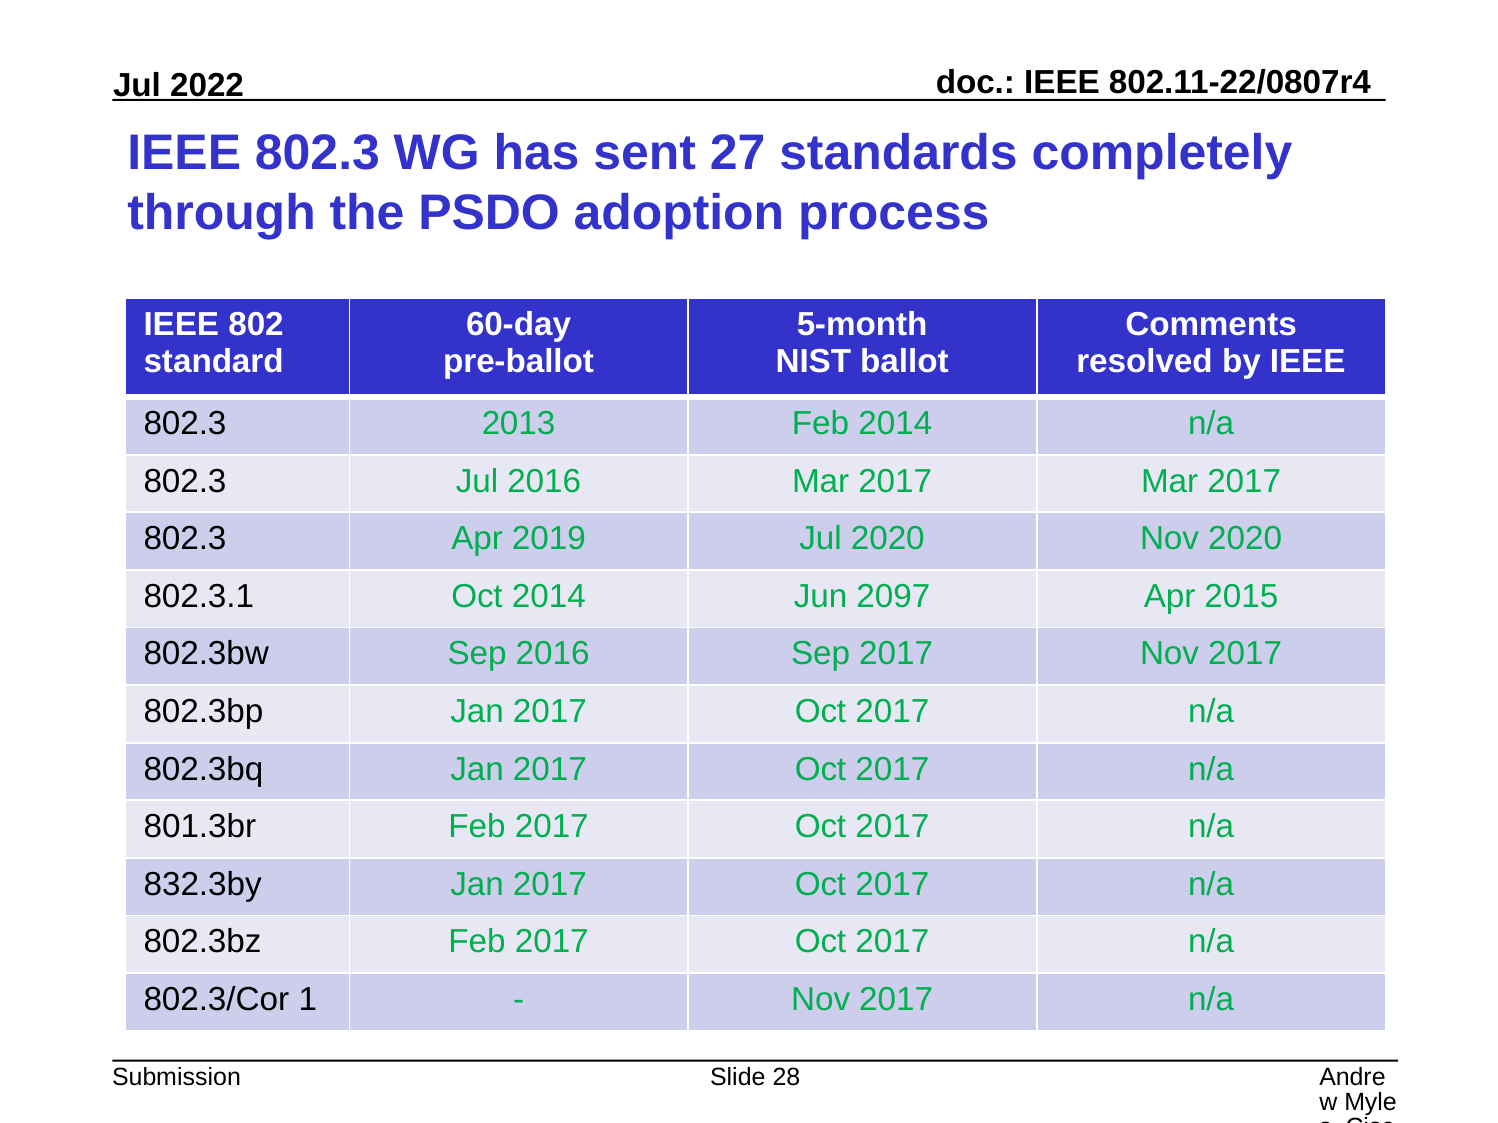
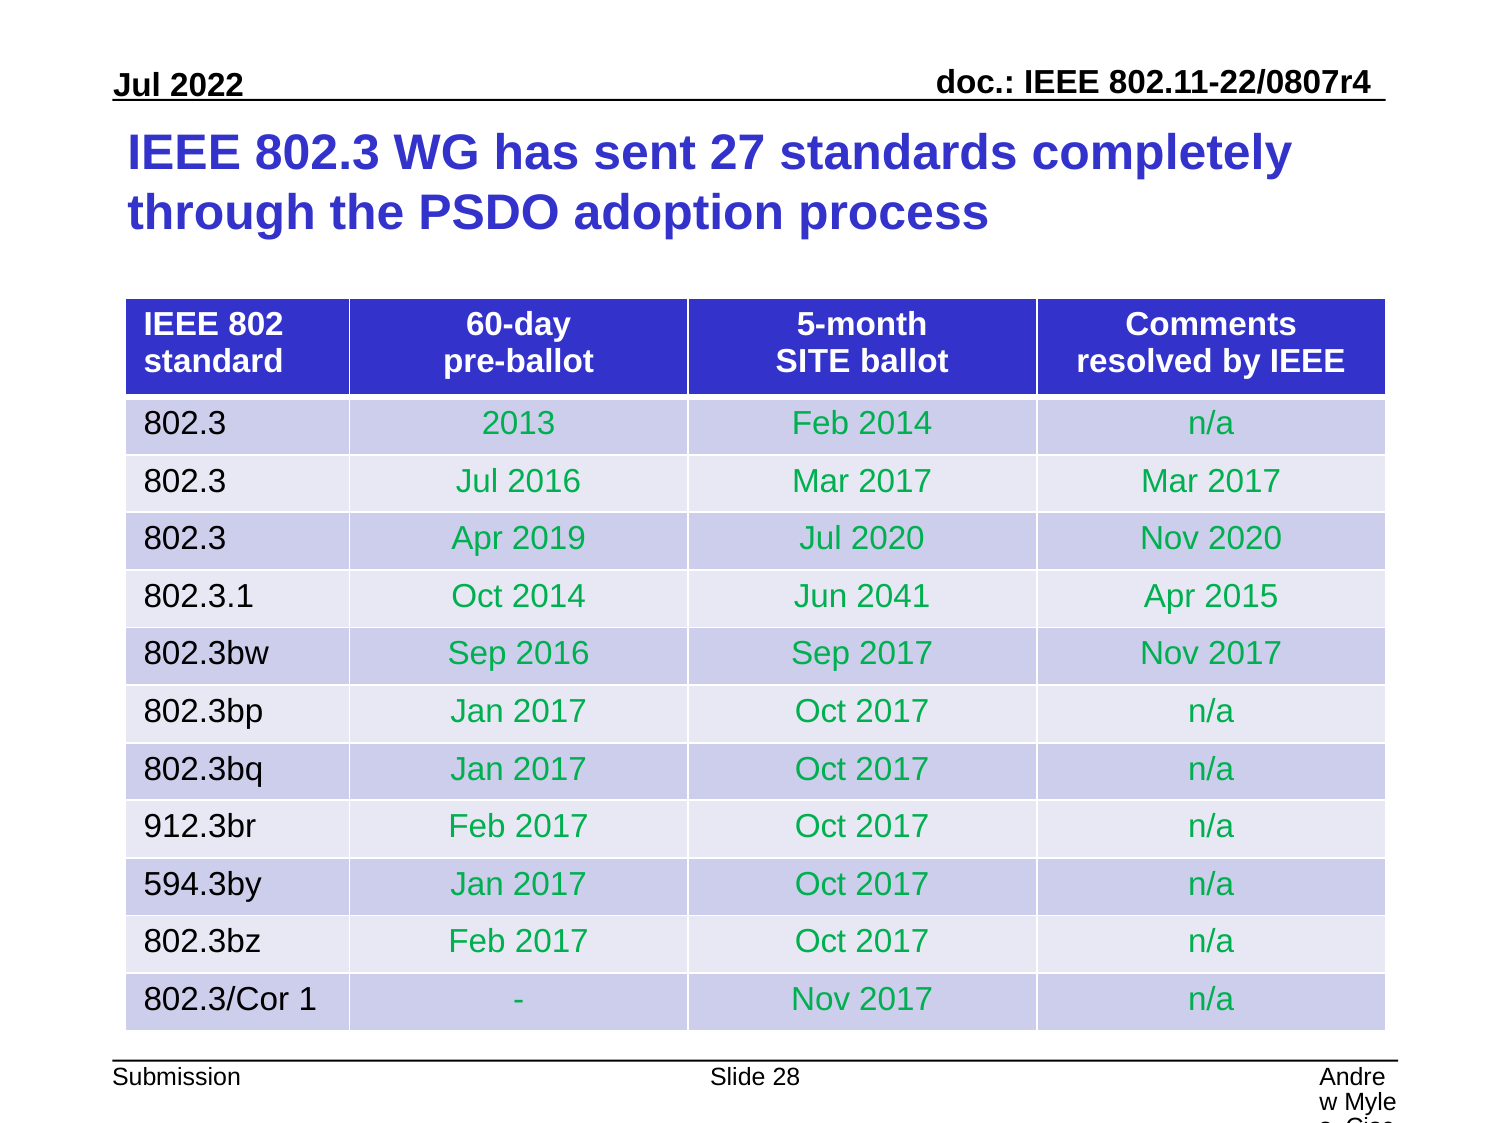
NIST: NIST -> SITE (813, 361)
2097: 2097 -> 2041 (893, 597)
801.3br: 801.3br -> 912.3br (200, 827)
832.3by: 832.3by -> 594.3by (203, 885)
